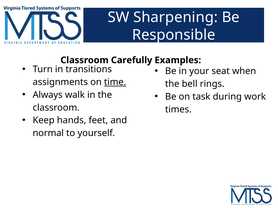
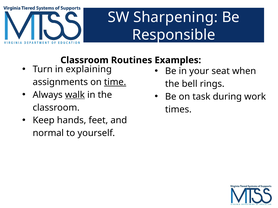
Carefully: Carefully -> Routines (132, 60)
transitions: transitions -> explaining (89, 69)
walk underline: none -> present (75, 95)
